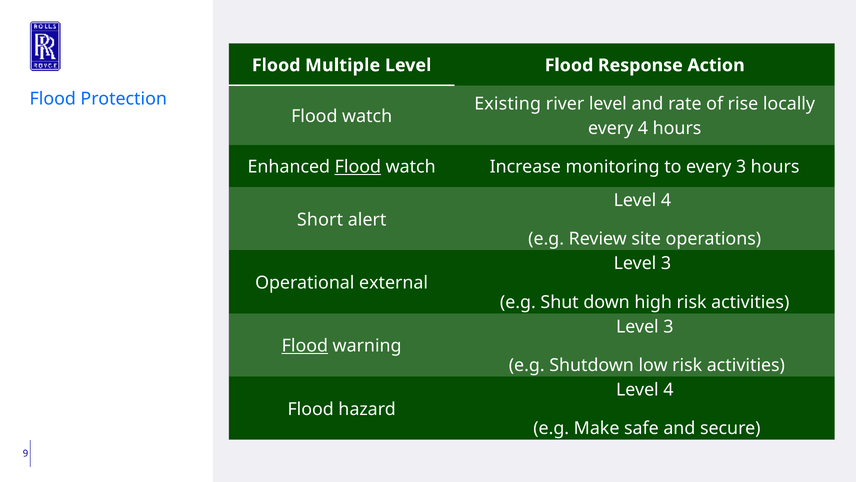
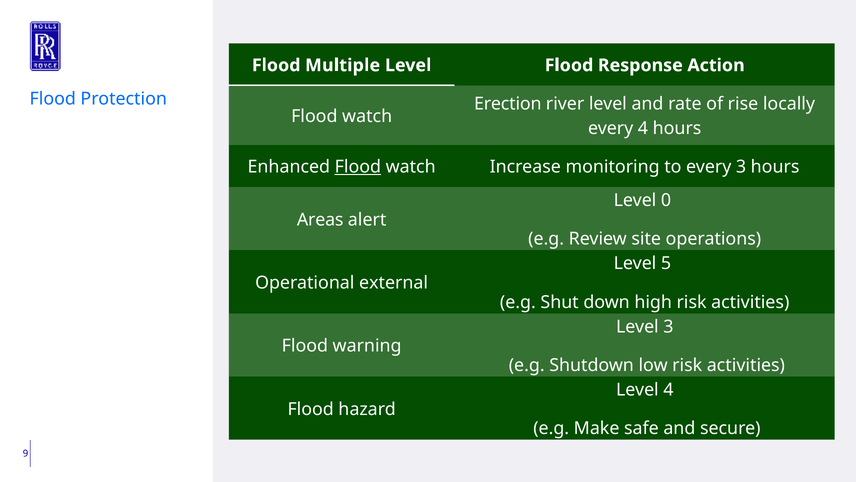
Existing: Existing -> Erection (508, 104)
4: 4 -> 0 (666, 200)
Short: Short -> Areas (320, 219)
3: 3 -> 5 (666, 263)
Flood underline: present -> none (305, 346)
